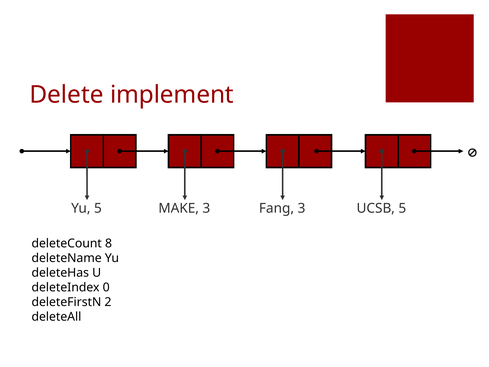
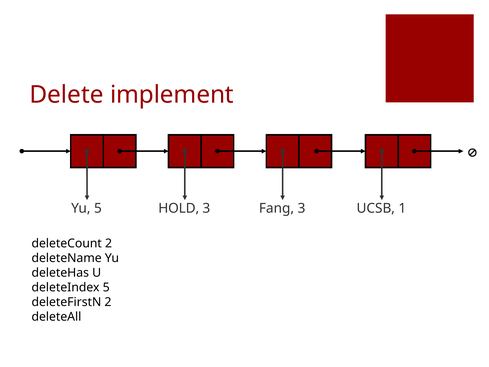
MAKE: MAKE -> HOLD (179, 208)
UCSB 5: 5 -> 1 (402, 208)
deleteCount 8: 8 -> 2 (109, 243)
deleteIndex 0: 0 -> 5 (106, 287)
